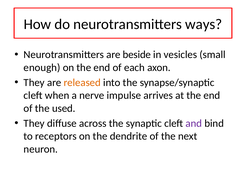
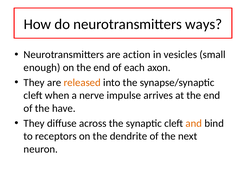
beside: beside -> action (137, 55)
used: used -> have (64, 109)
and colour: purple -> orange (194, 124)
